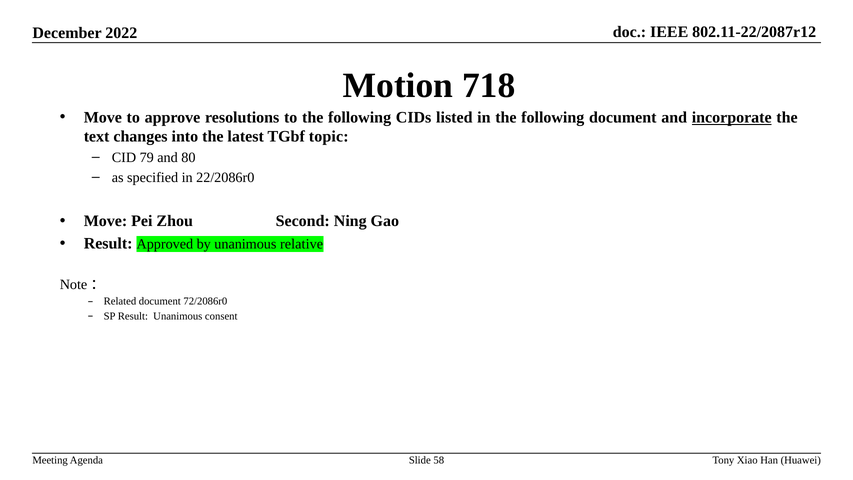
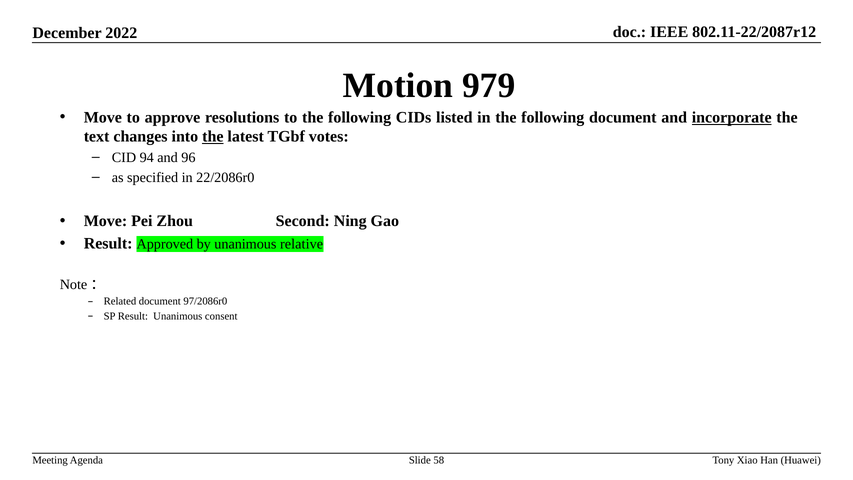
718: 718 -> 979 (489, 86)
the underline: none -> present (213, 137)
topic: topic -> votes (329, 137)
79: 79 -> 94 (147, 157)
80: 80 -> 96 (188, 157)
72/2086r0: 72/2086r0 -> 97/2086r0 (205, 301)
